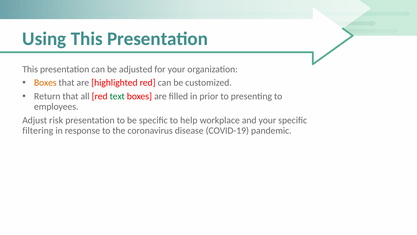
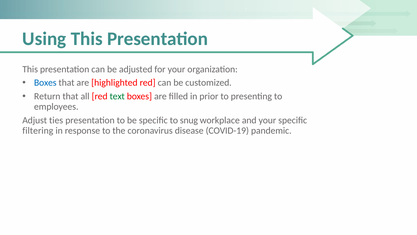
Boxes colour: orange -> blue (45, 83)
risk: risk -> ties (56, 120)
help: help -> snug (189, 120)
